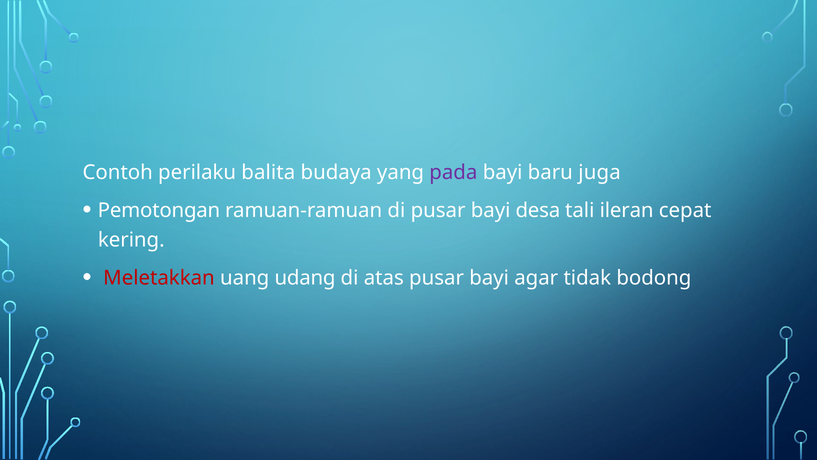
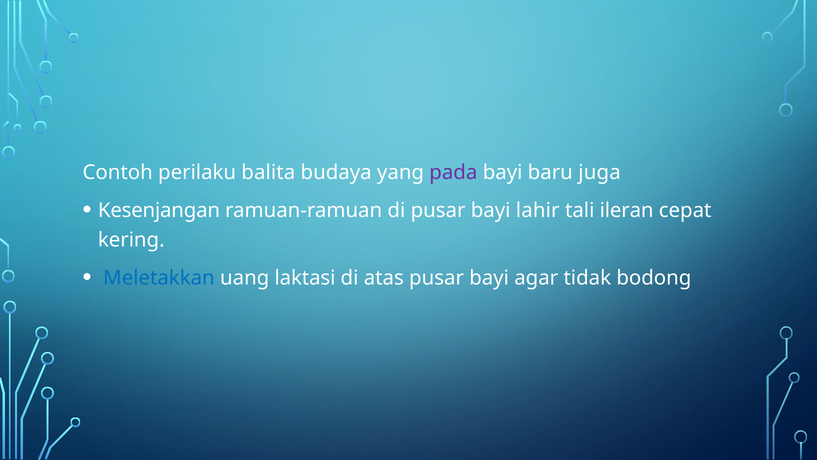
Pemotongan: Pemotongan -> Kesenjangan (159, 210)
desa: desa -> lahir (538, 210)
Meletakkan colour: red -> blue (159, 278)
udang: udang -> laktasi (305, 278)
